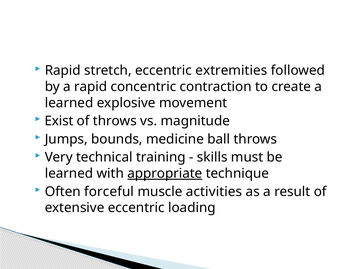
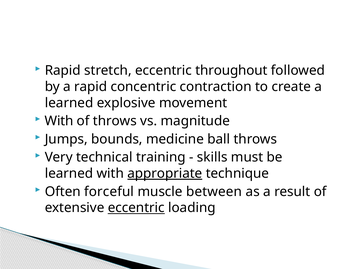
extremities: extremities -> throughout (231, 71)
Exist: Exist -> With (59, 121)
activities: activities -> between (214, 192)
eccentric underline: none -> present (136, 208)
